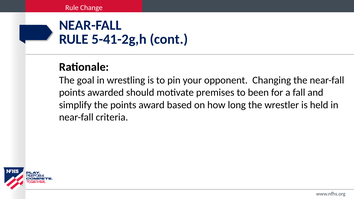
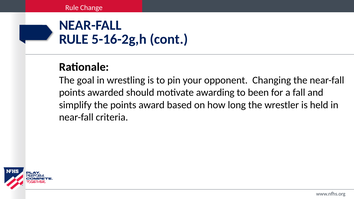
5-41-2g,h: 5-41-2g,h -> 5-16-2g,h (119, 39)
premises: premises -> awarding (215, 93)
